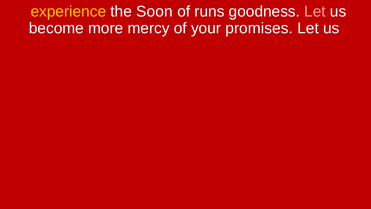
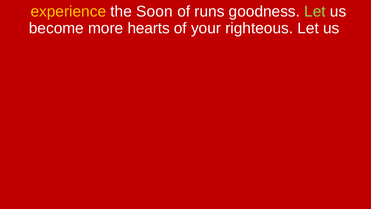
Let colour: pink -> light green (315, 11)
mercy: mercy -> hearts (149, 28)
promises: promises -> righteous (259, 28)
